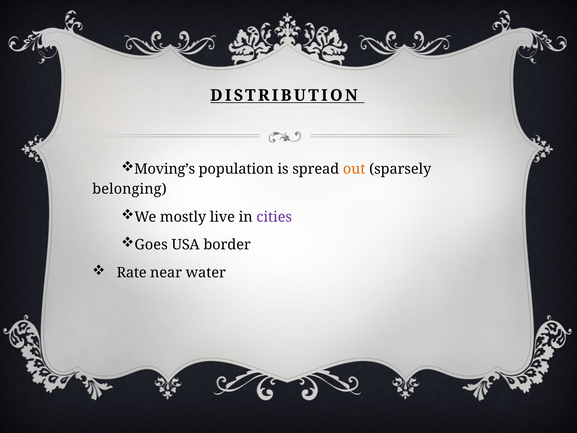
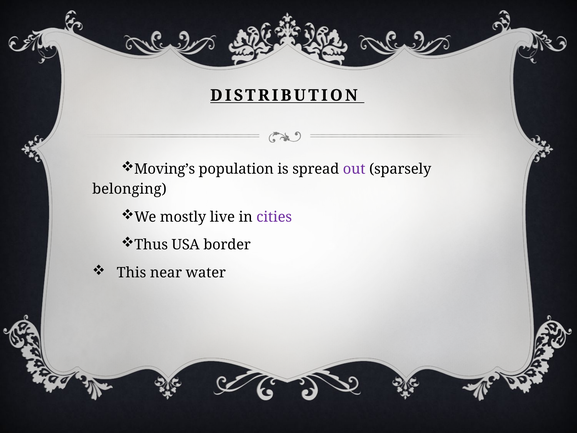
out colour: orange -> purple (354, 169)
Goes: Goes -> Thus (151, 245)
Rate: Rate -> This (131, 273)
